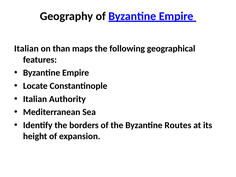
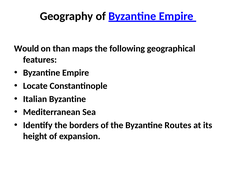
Italian: Italian -> Would (26, 49)
Italian Authority: Authority -> Byzantine (67, 99)
